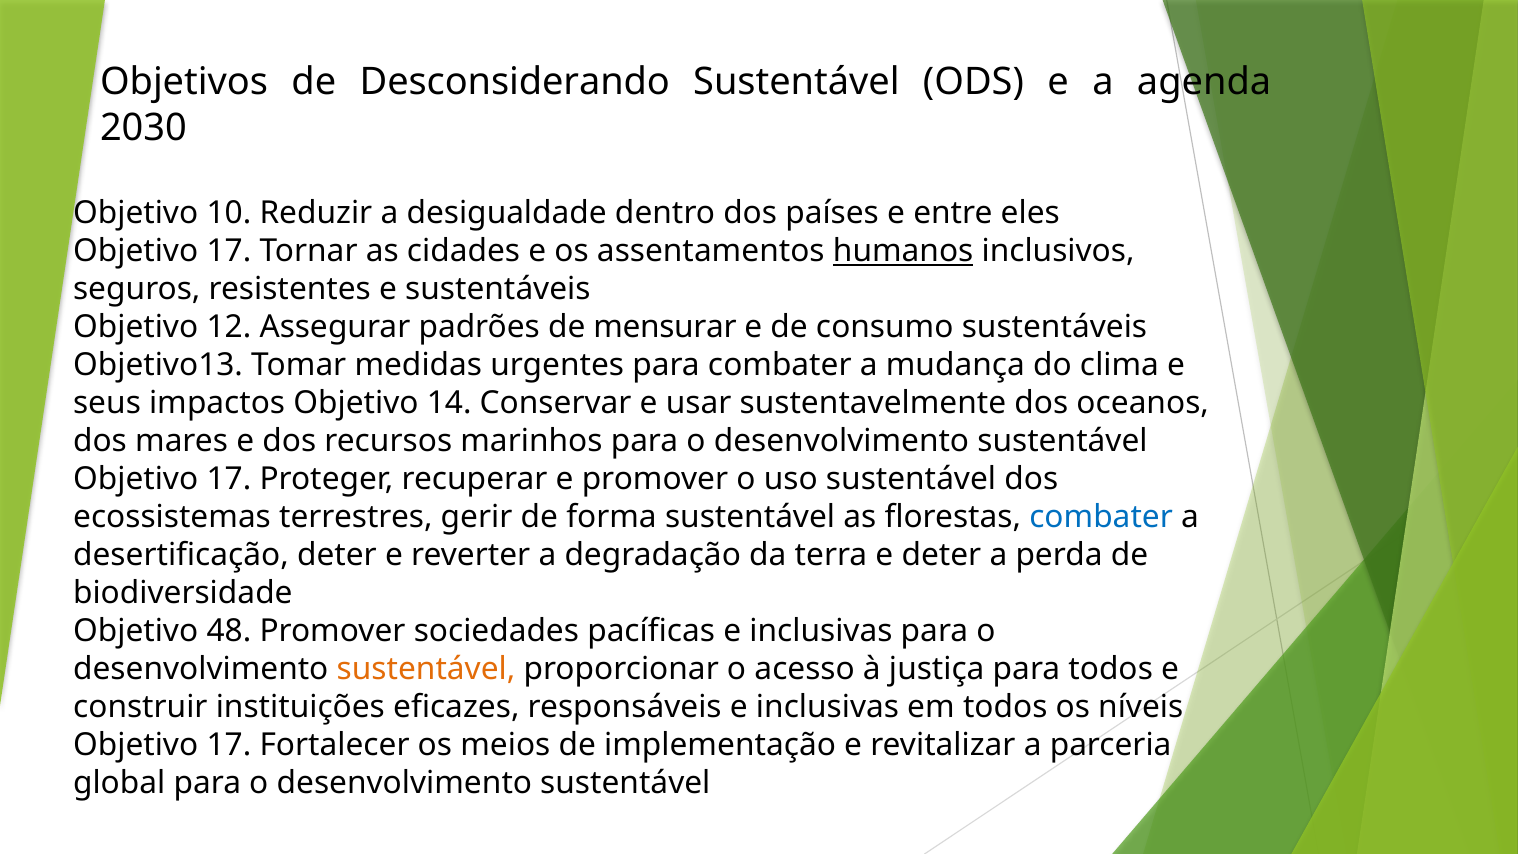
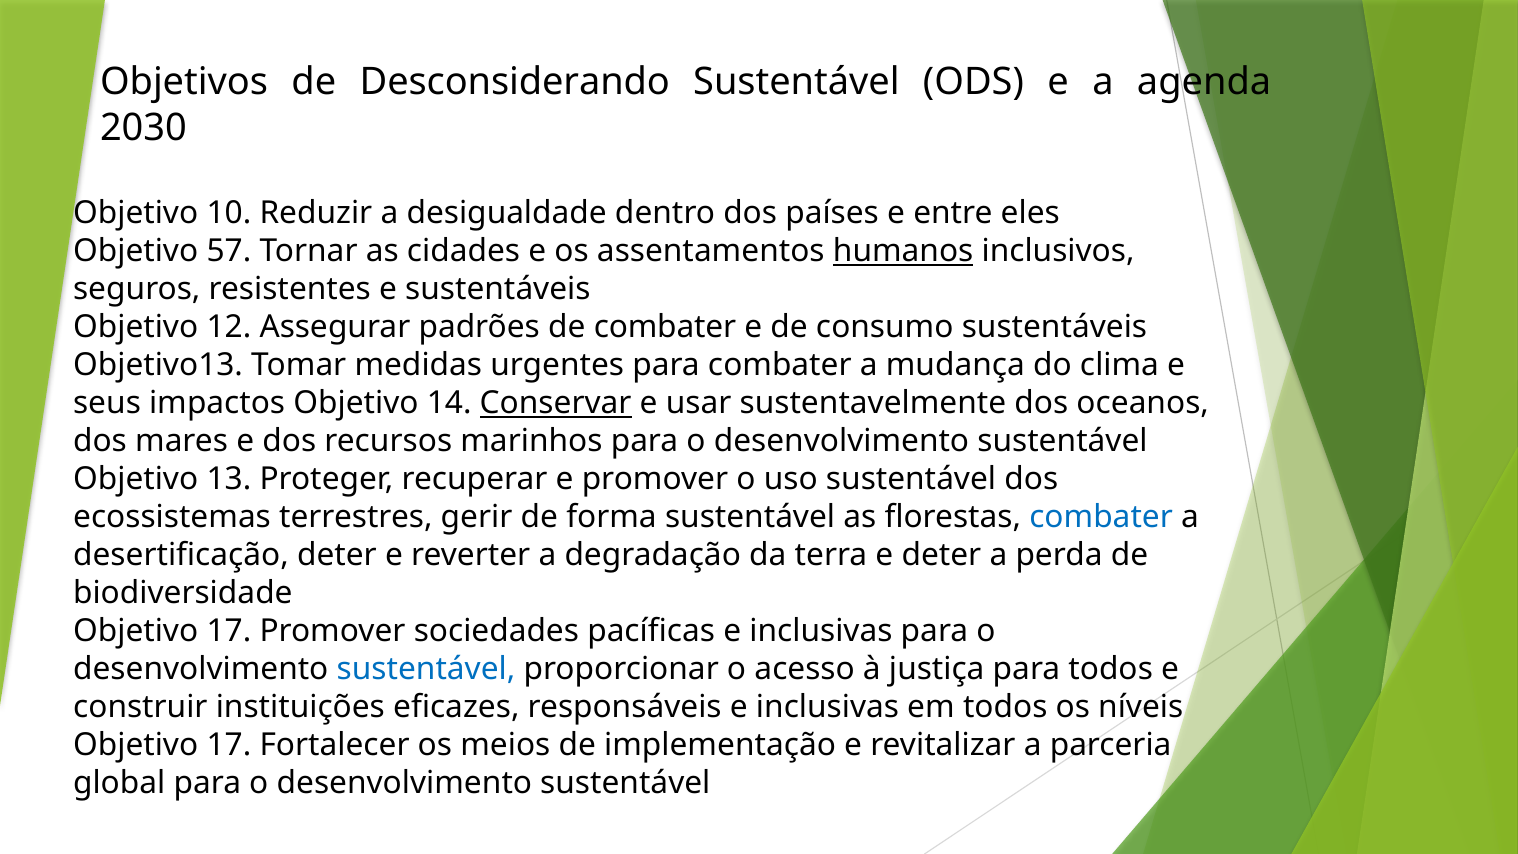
17: 17 -> 57 (229, 251)
de mensurar: mensurar -> combater (665, 327)
Conservar underline: none -> present (556, 403)
17: 17 -> 13 (229, 479)
48: 48 -> 17 (229, 631)
sustentável colour: orange -> blue (426, 669)
